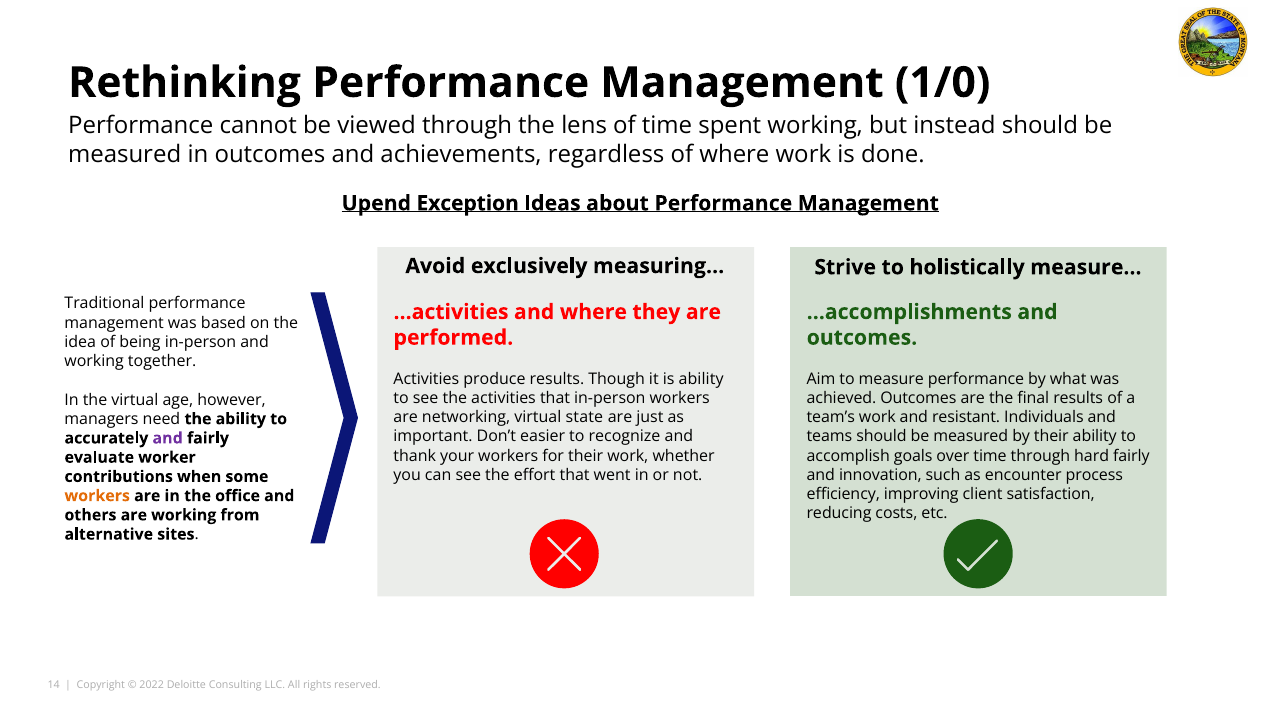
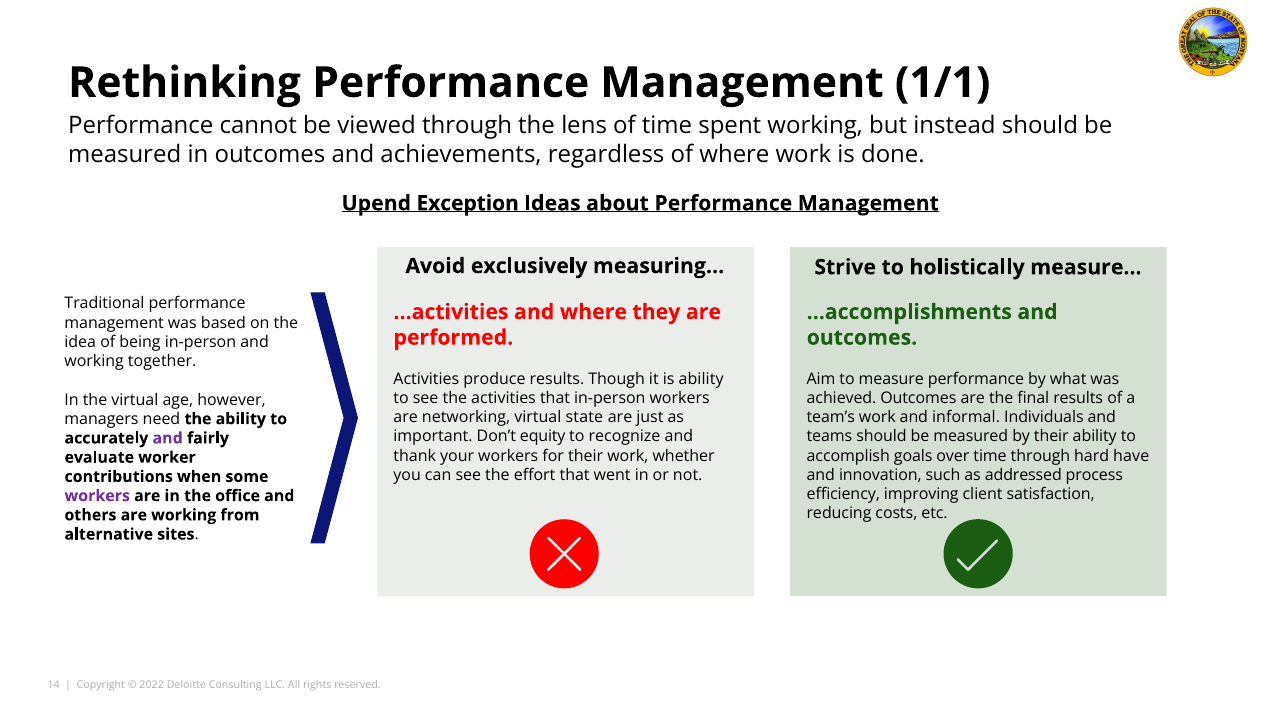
1/0: 1/0 -> 1/1 (943, 83)
resistant: resistant -> informal (966, 417)
easier: easier -> equity (543, 436)
hard fairly: fairly -> have (1131, 455)
encounter: encounter -> addressed (1023, 475)
workers colour: orange -> purple (97, 496)
